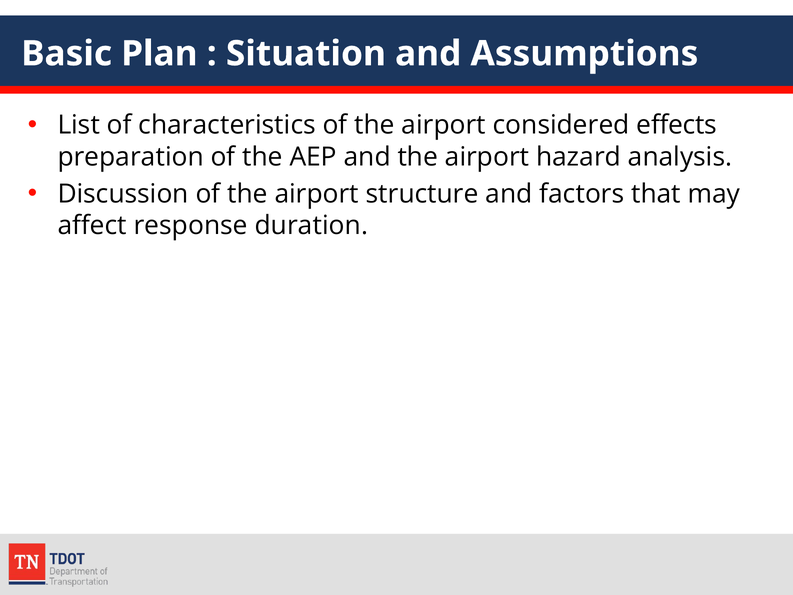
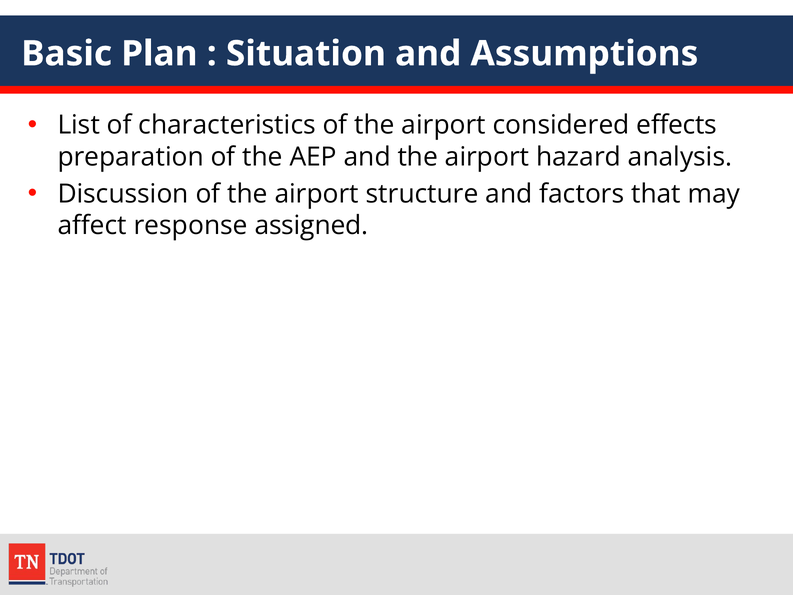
duration: duration -> assigned (311, 226)
